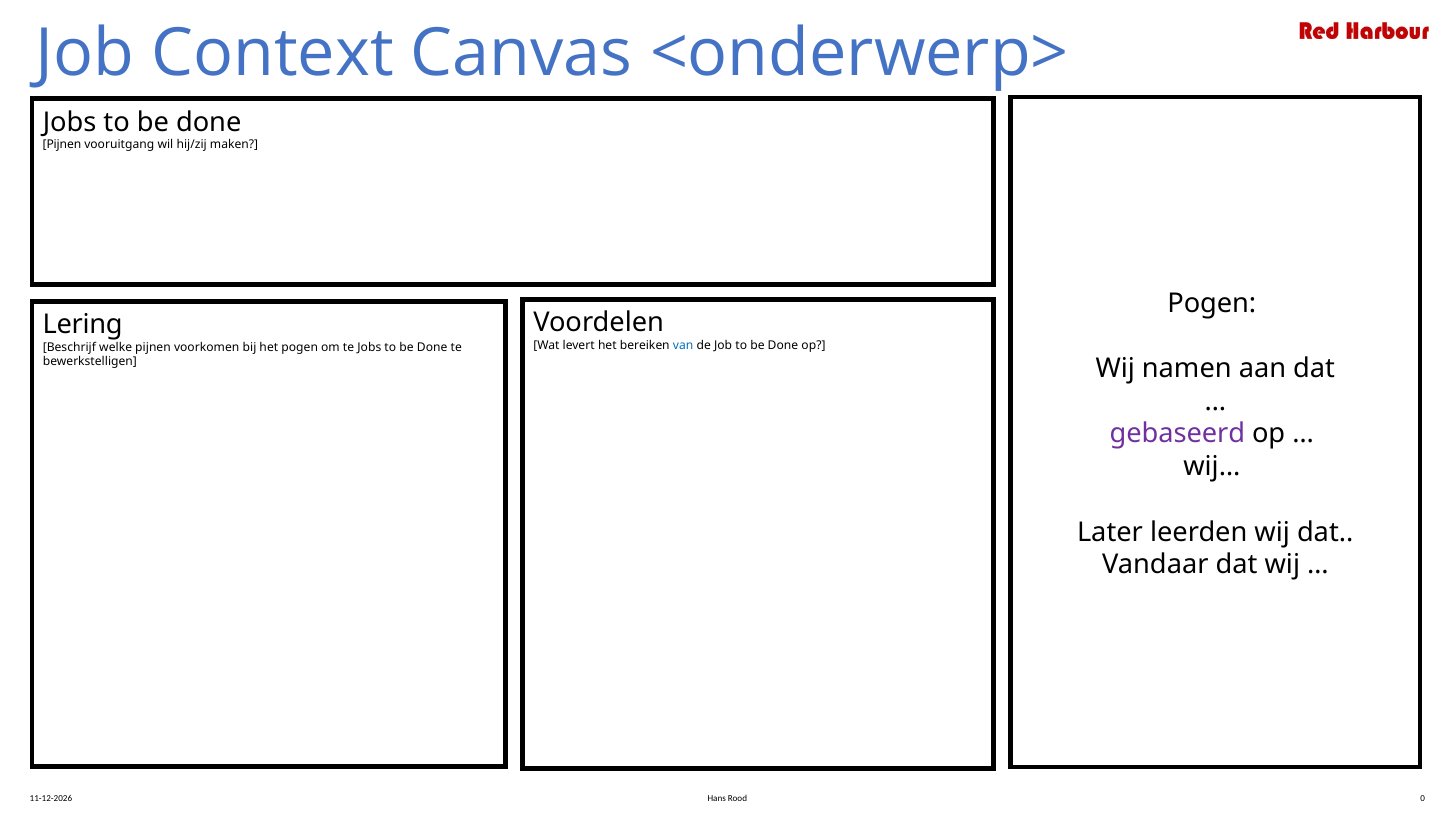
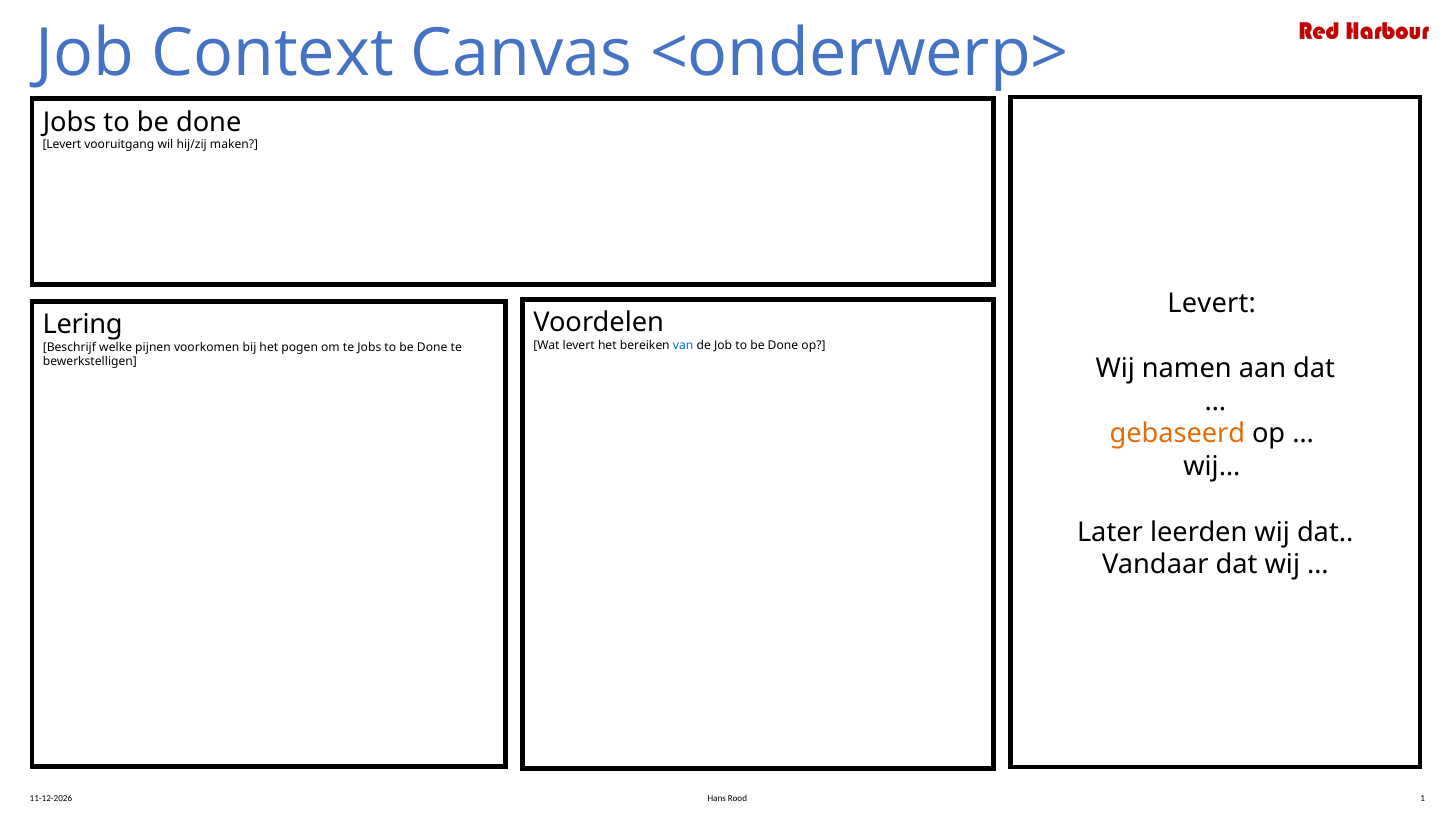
Pijnen: Pijnen -> Levert (62, 145)
Pogen: Pogen -> Levert (1212, 303)
gebaseerd colour: purple -> orange (1177, 434)
0: 0 -> 1 (1423, 799)
